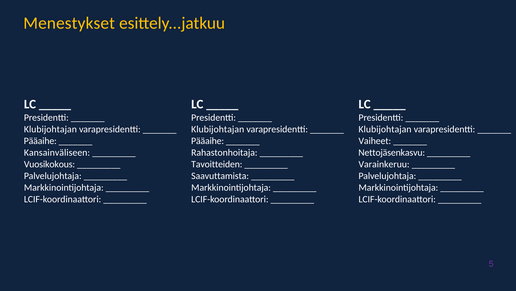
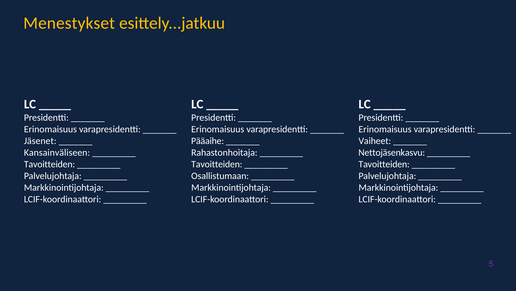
Klubijohtajan: Klubijohtajan -> Erinomaisuus (50, 129)
Klubijohtajan: Klubijohtajan -> Erinomaisuus (218, 129)
Klubijohtajan: Klubijohtajan -> Erinomaisuus (385, 129)
Pääaihe: Pääaihe -> Jäsenet (40, 141)
Vuosikokous: Vuosikokous -> Tavoitteiden (49, 164)
Varainkeruu: Varainkeruu -> Tavoitteiden (384, 164)
Saavuttamista: Saavuttamista -> Osallistumaan (220, 175)
